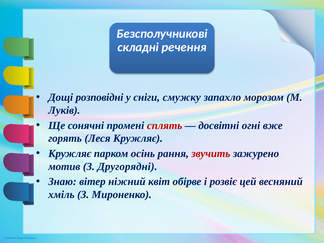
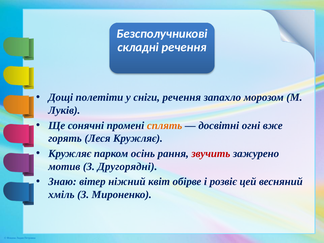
розповідні: розповідні -> полетіти (99, 97)
сніги смужку: смужку -> речення (182, 97)
сплять colour: red -> orange (165, 125)
